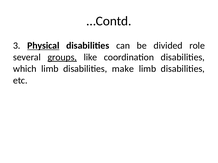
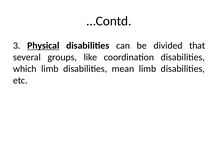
role: role -> that (197, 46)
groups underline: present -> none (62, 57)
make: make -> mean (123, 69)
